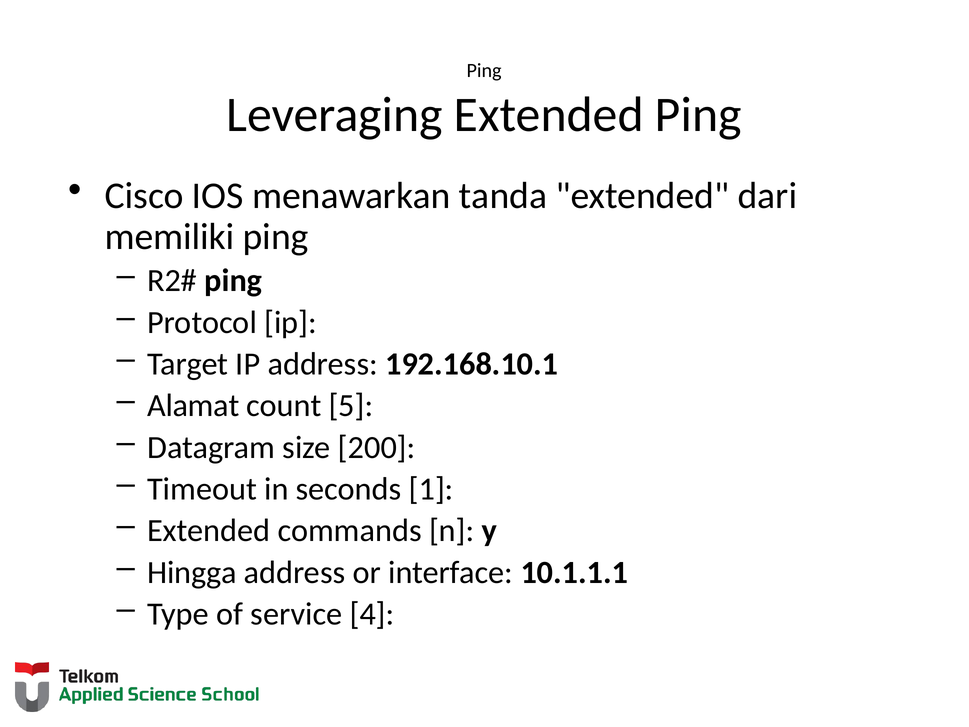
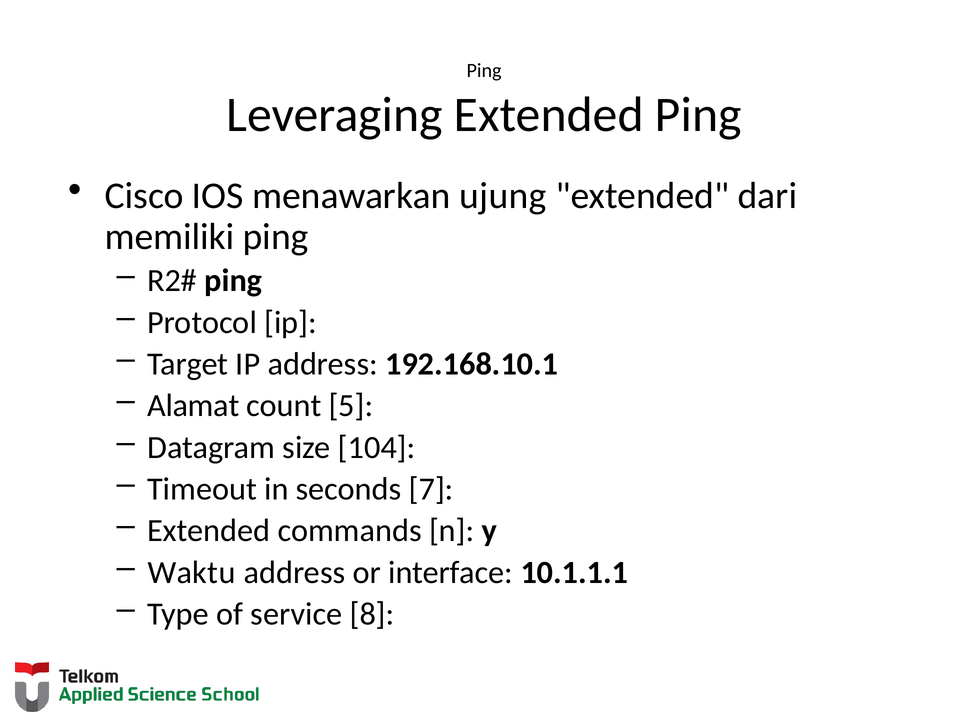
tanda: tanda -> ujung (503, 196)
200: 200 -> 104 (377, 447)
1: 1 -> 7 (431, 489)
Hingga: Hingga -> Waktu (192, 572)
4: 4 -> 8 (372, 614)
